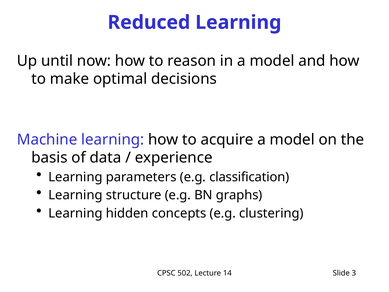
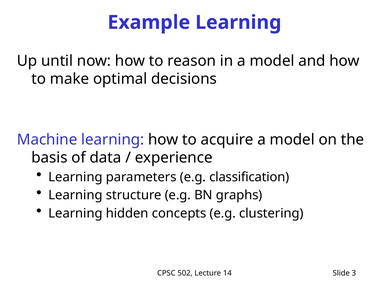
Reduced: Reduced -> Example (149, 22)
